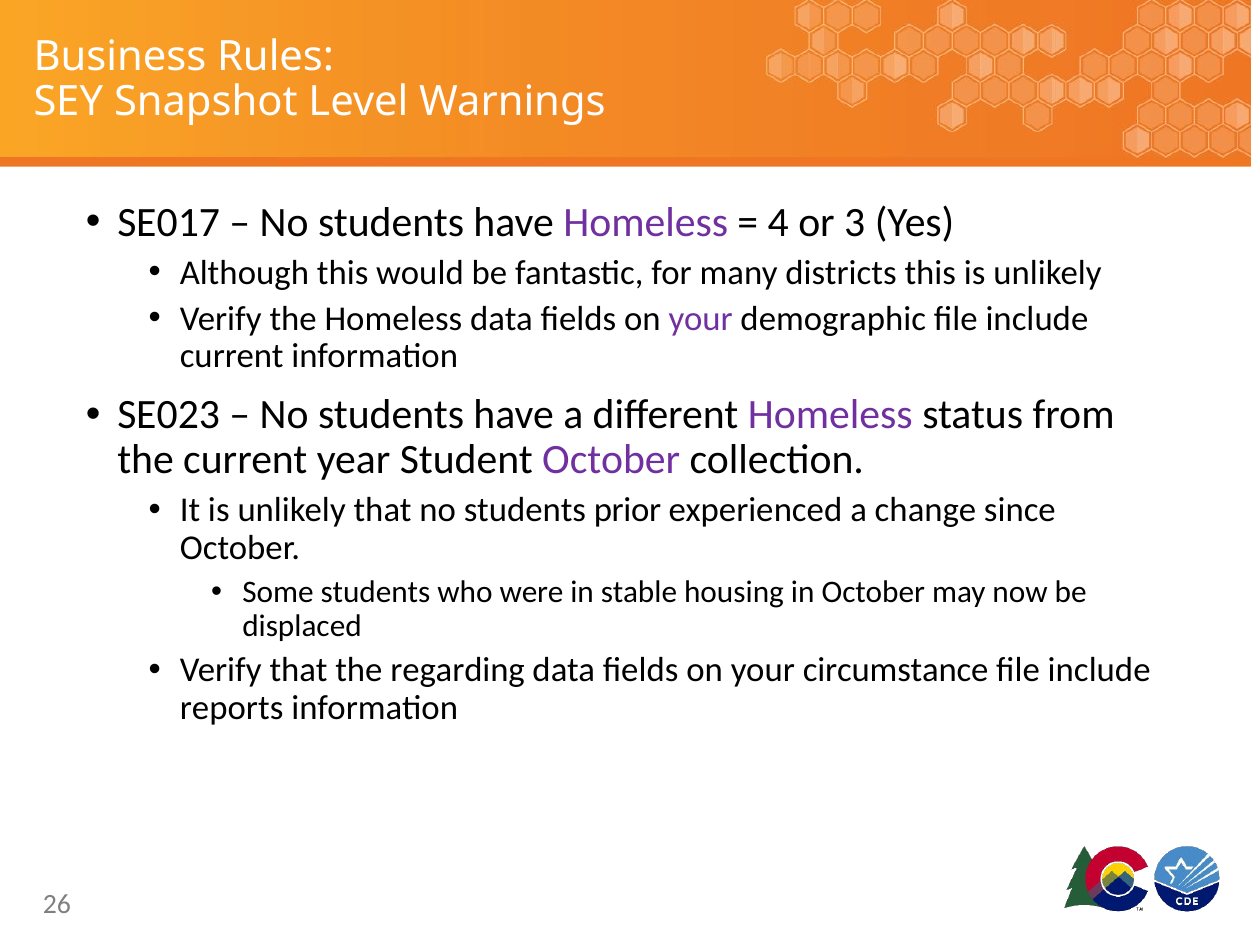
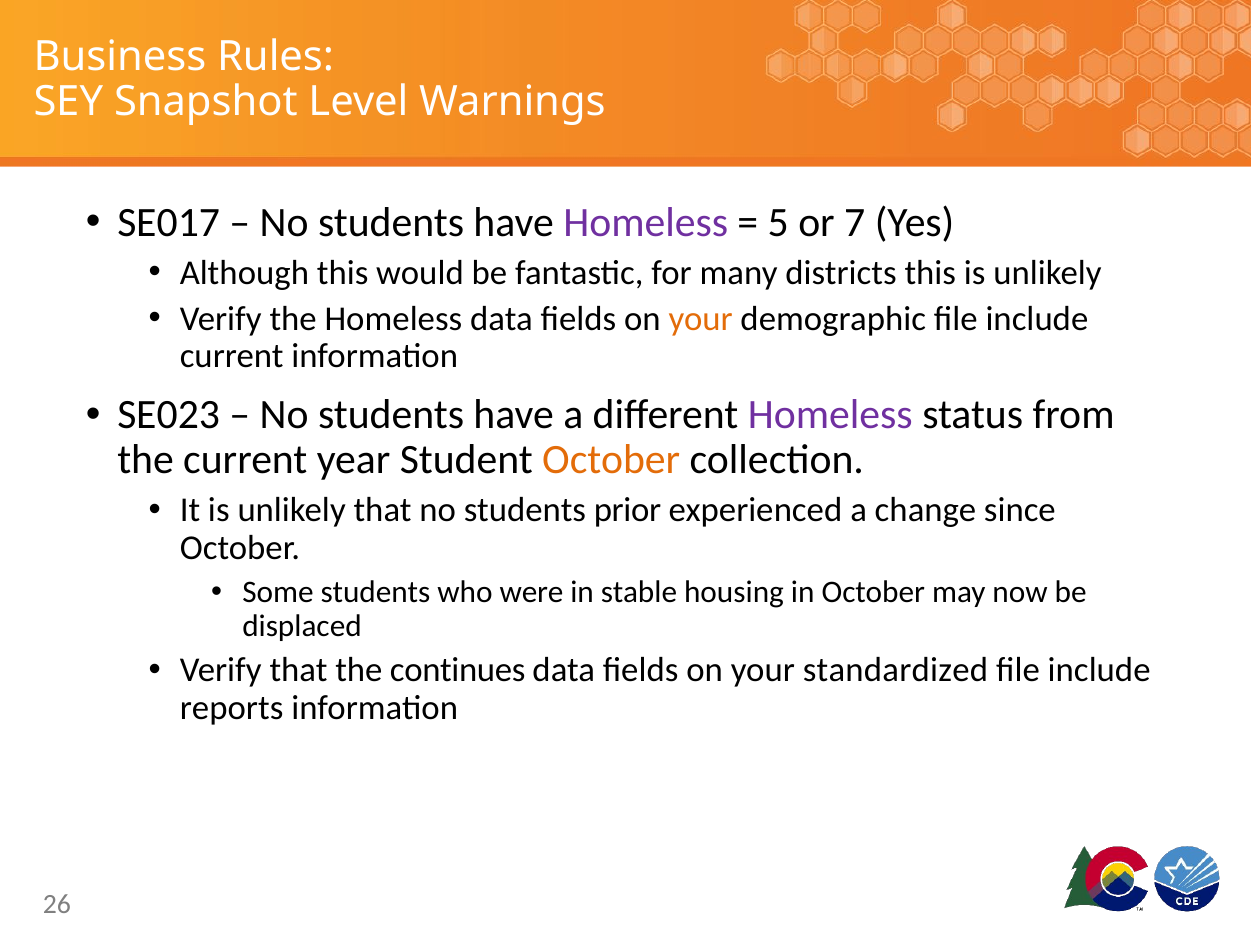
4: 4 -> 5 (778, 222)
3: 3 -> 7 (855, 222)
your colour: purple -> orange (701, 319)
October colour: purple -> orange (611, 460)
regarding: regarding -> continues (458, 670)
circumstance: circumstance -> standardized (895, 670)
